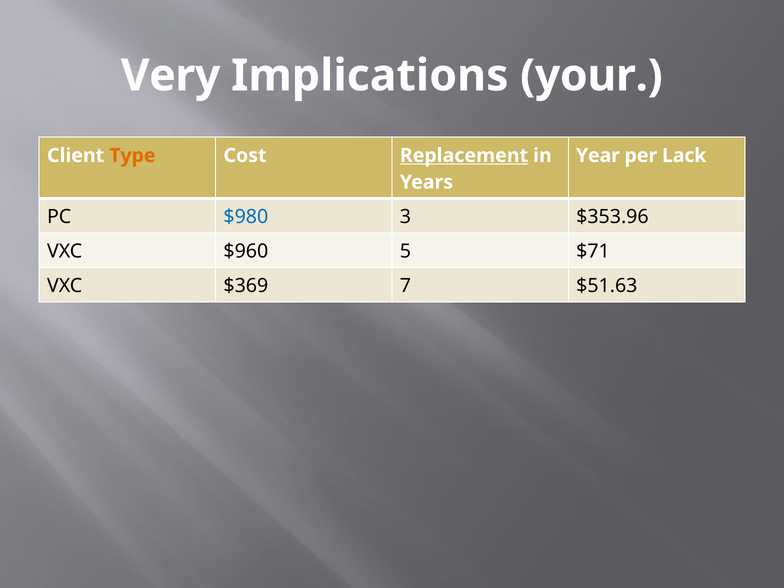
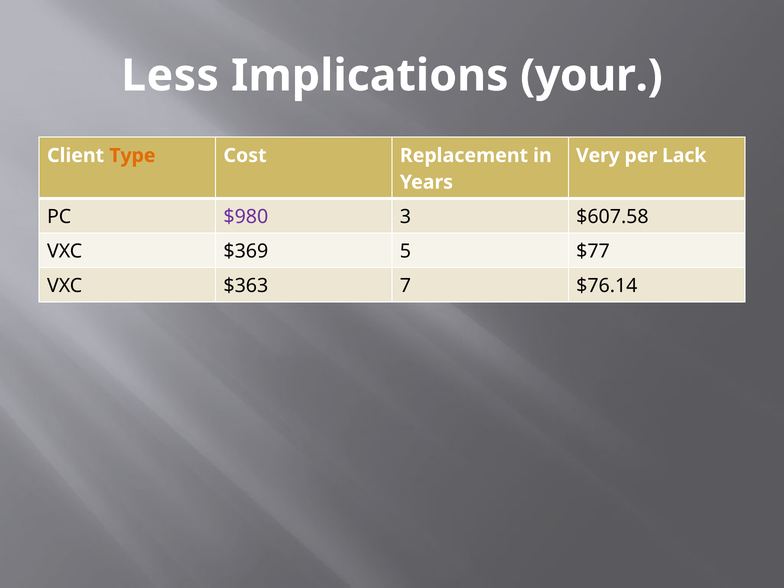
Very: Very -> Less (170, 76)
Replacement underline: present -> none (464, 156)
Year: Year -> Very (598, 156)
$980 colour: blue -> purple (246, 217)
$353.96: $353.96 -> $607.58 (612, 217)
$960: $960 -> $369 (246, 251)
$71: $71 -> $77 (593, 251)
$369: $369 -> $363 (246, 286)
$51.63: $51.63 -> $76.14 (607, 286)
